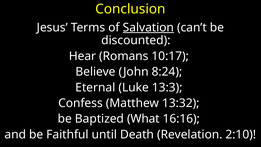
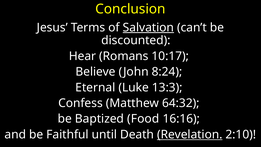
13:32: 13:32 -> 64:32 (181, 103)
What: What -> Food (143, 119)
Revelation underline: none -> present (190, 134)
